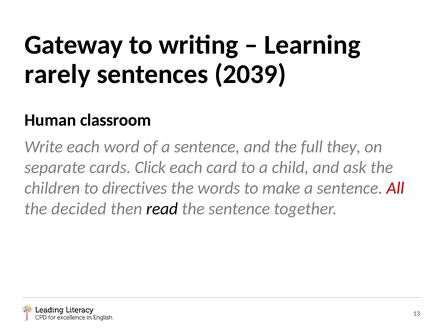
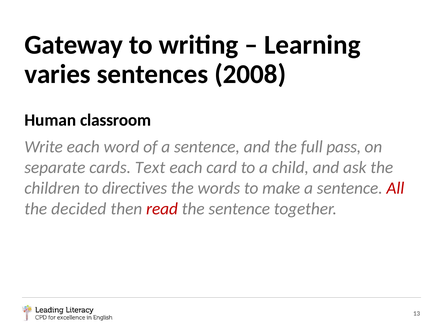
rarely: rarely -> varies (58, 74)
2039: 2039 -> 2008 (250, 74)
they: they -> pass (344, 147)
Click: Click -> Text (150, 167)
read colour: black -> red (162, 208)
